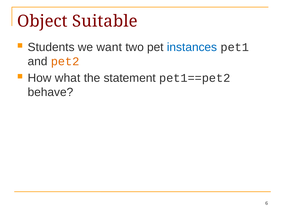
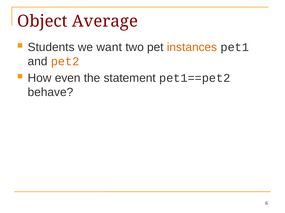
Suitable: Suitable -> Average (105, 21)
instances colour: blue -> orange (192, 47)
what: what -> even (68, 78)
